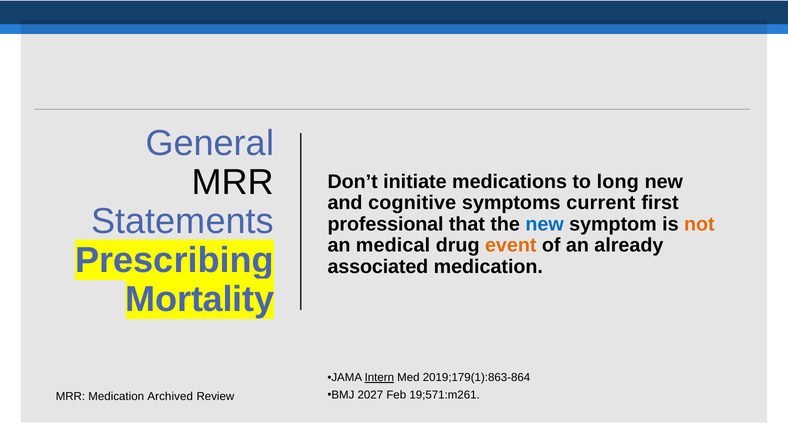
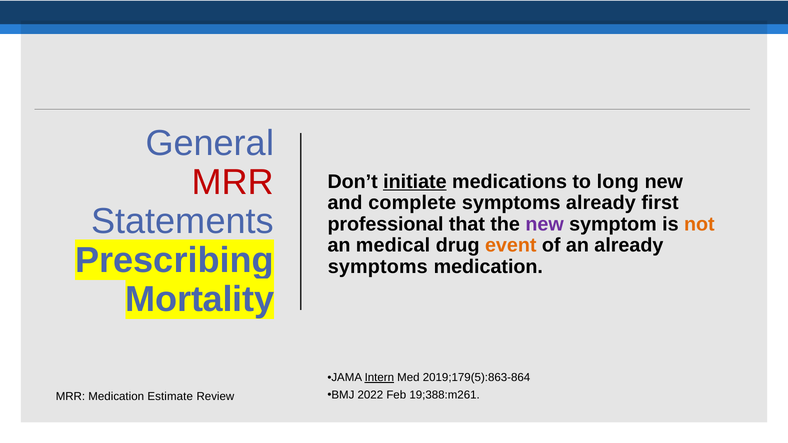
MRR colour: black -> red (233, 182)
initiate underline: none -> present (415, 182)
cognitive: cognitive -> complete (412, 203)
symptoms current: current -> already (601, 203)
new colour: blue -> purple (545, 224)
associated: associated -> symptoms (378, 267)
2019;179(1):863-864: 2019;179(1):863-864 -> 2019;179(5):863-864 (477, 378)
2027: 2027 -> 2022 (370, 395)
19;571:m261: 19;571:m261 -> 19;388:m261 (445, 395)
Archived: Archived -> Estimate (170, 397)
